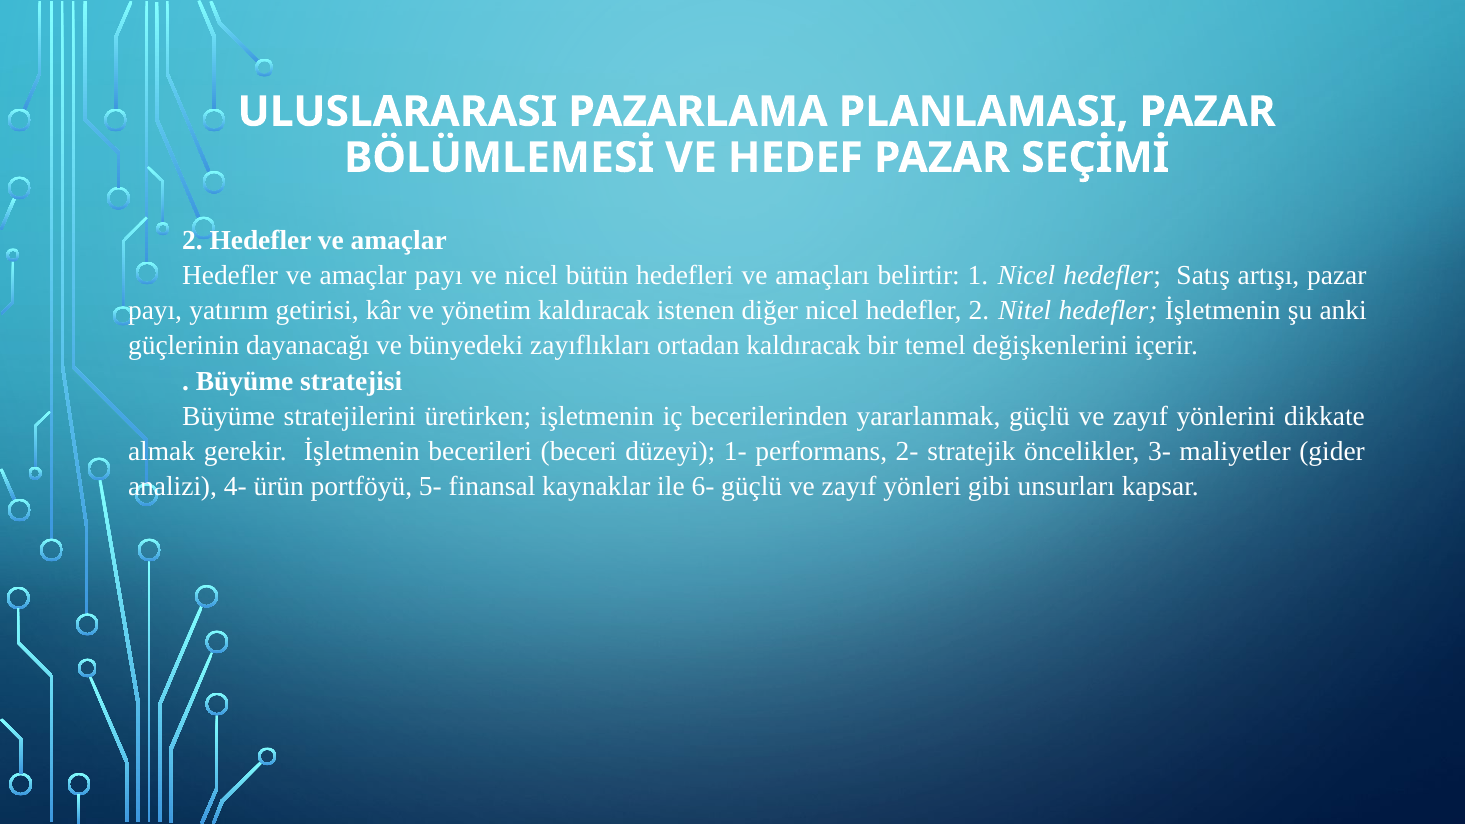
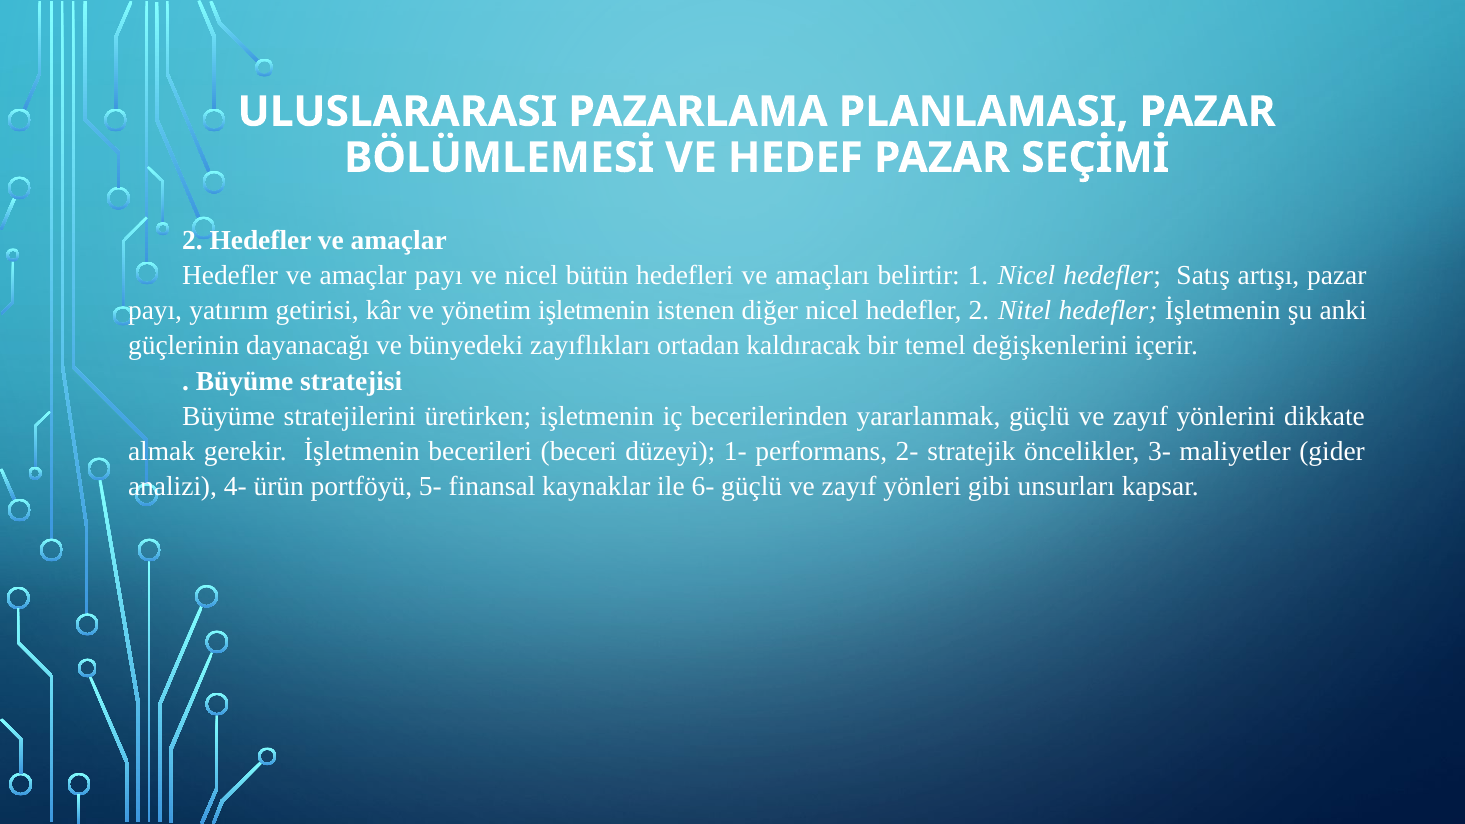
yönetim kaldıracak: kaldıracak -> işletmenin (594, 311)
